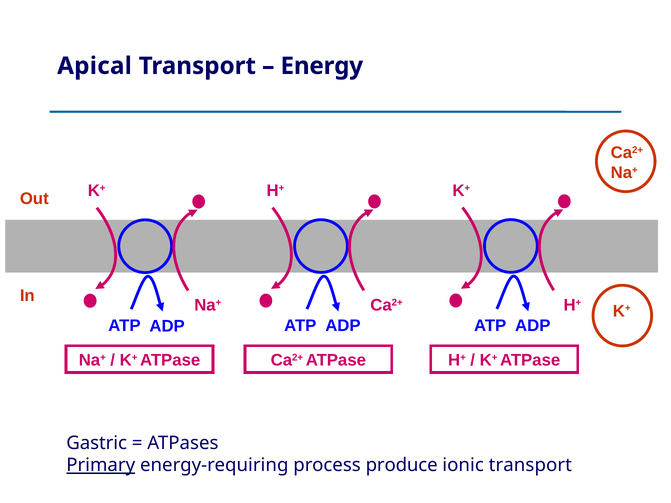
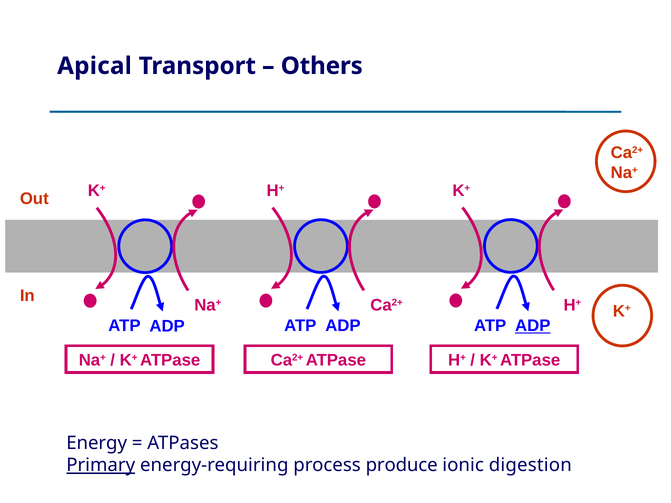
Energy: Energy -> Others (322, 66)
ADP underline: none -> present (533, 326)
Gastric: Gastric -> Energy (97, 443)
ionic transport: transport -> digestion (530, 465)
